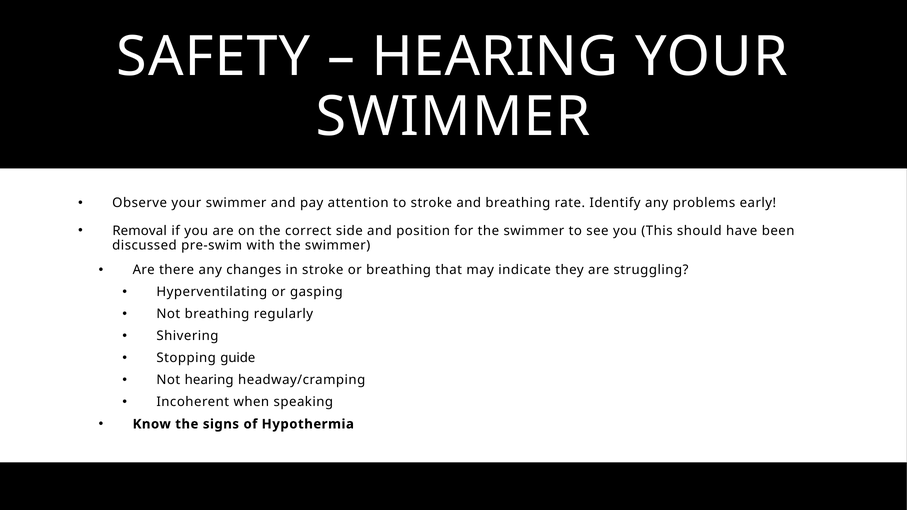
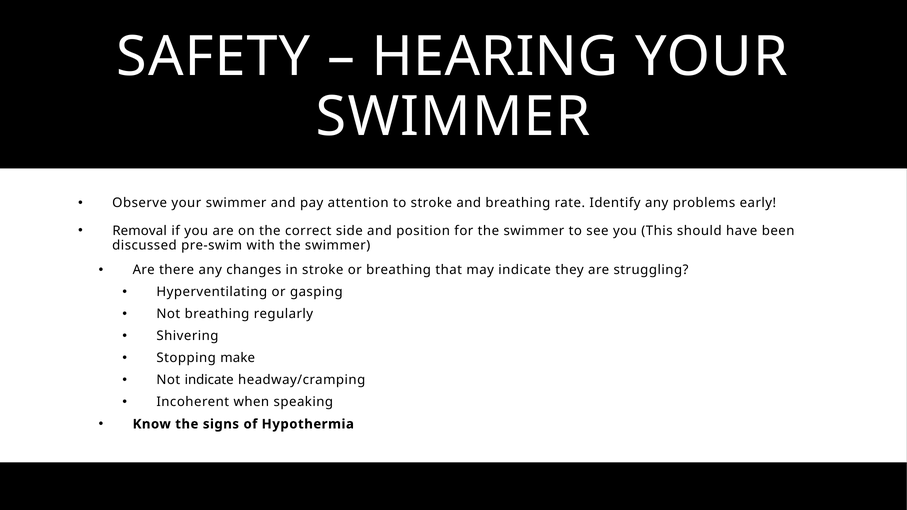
guide: guide -> make (238, 358)
Not hearing: hearing -> indicate (209, 380)
